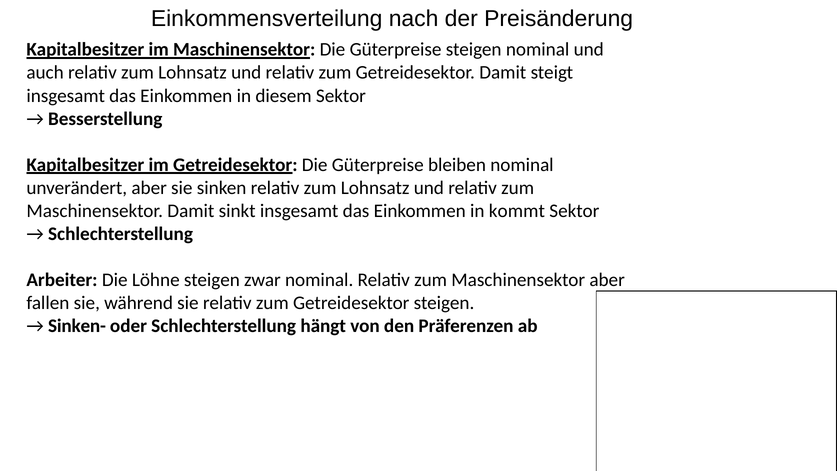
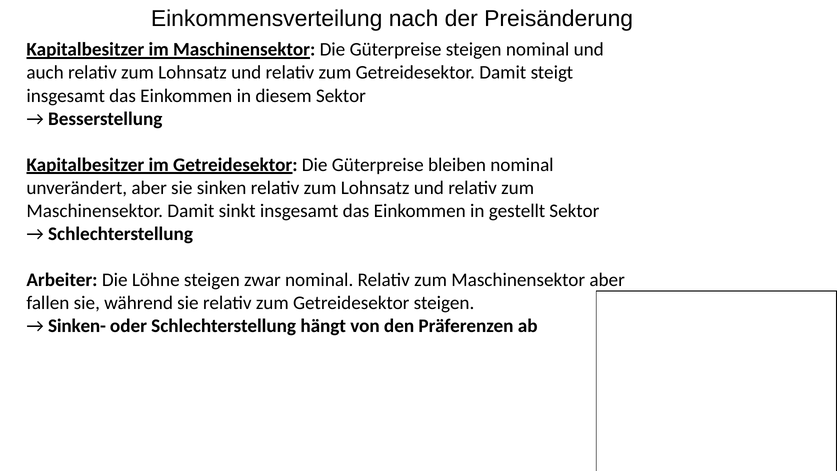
kommt: kommt -> gestellt (517, 211)
